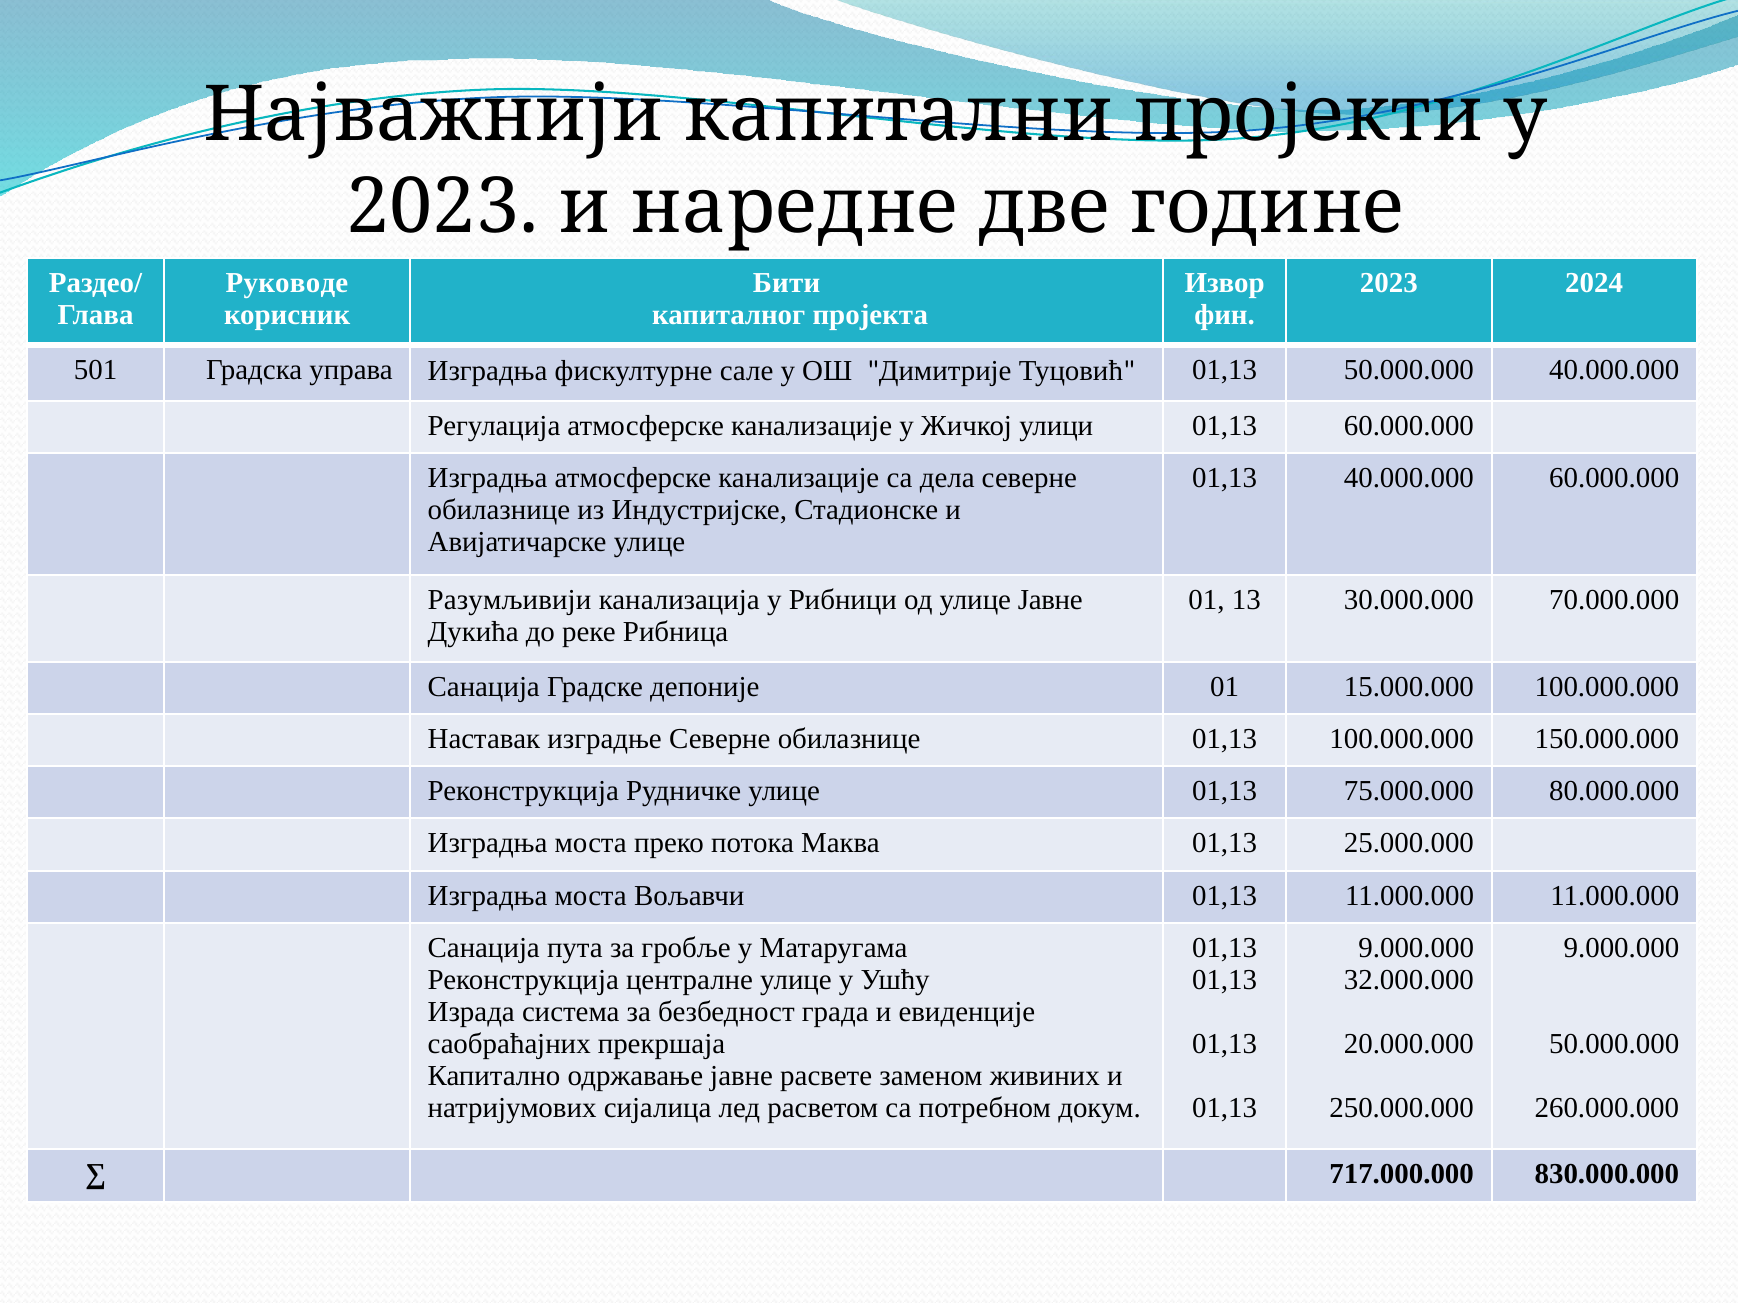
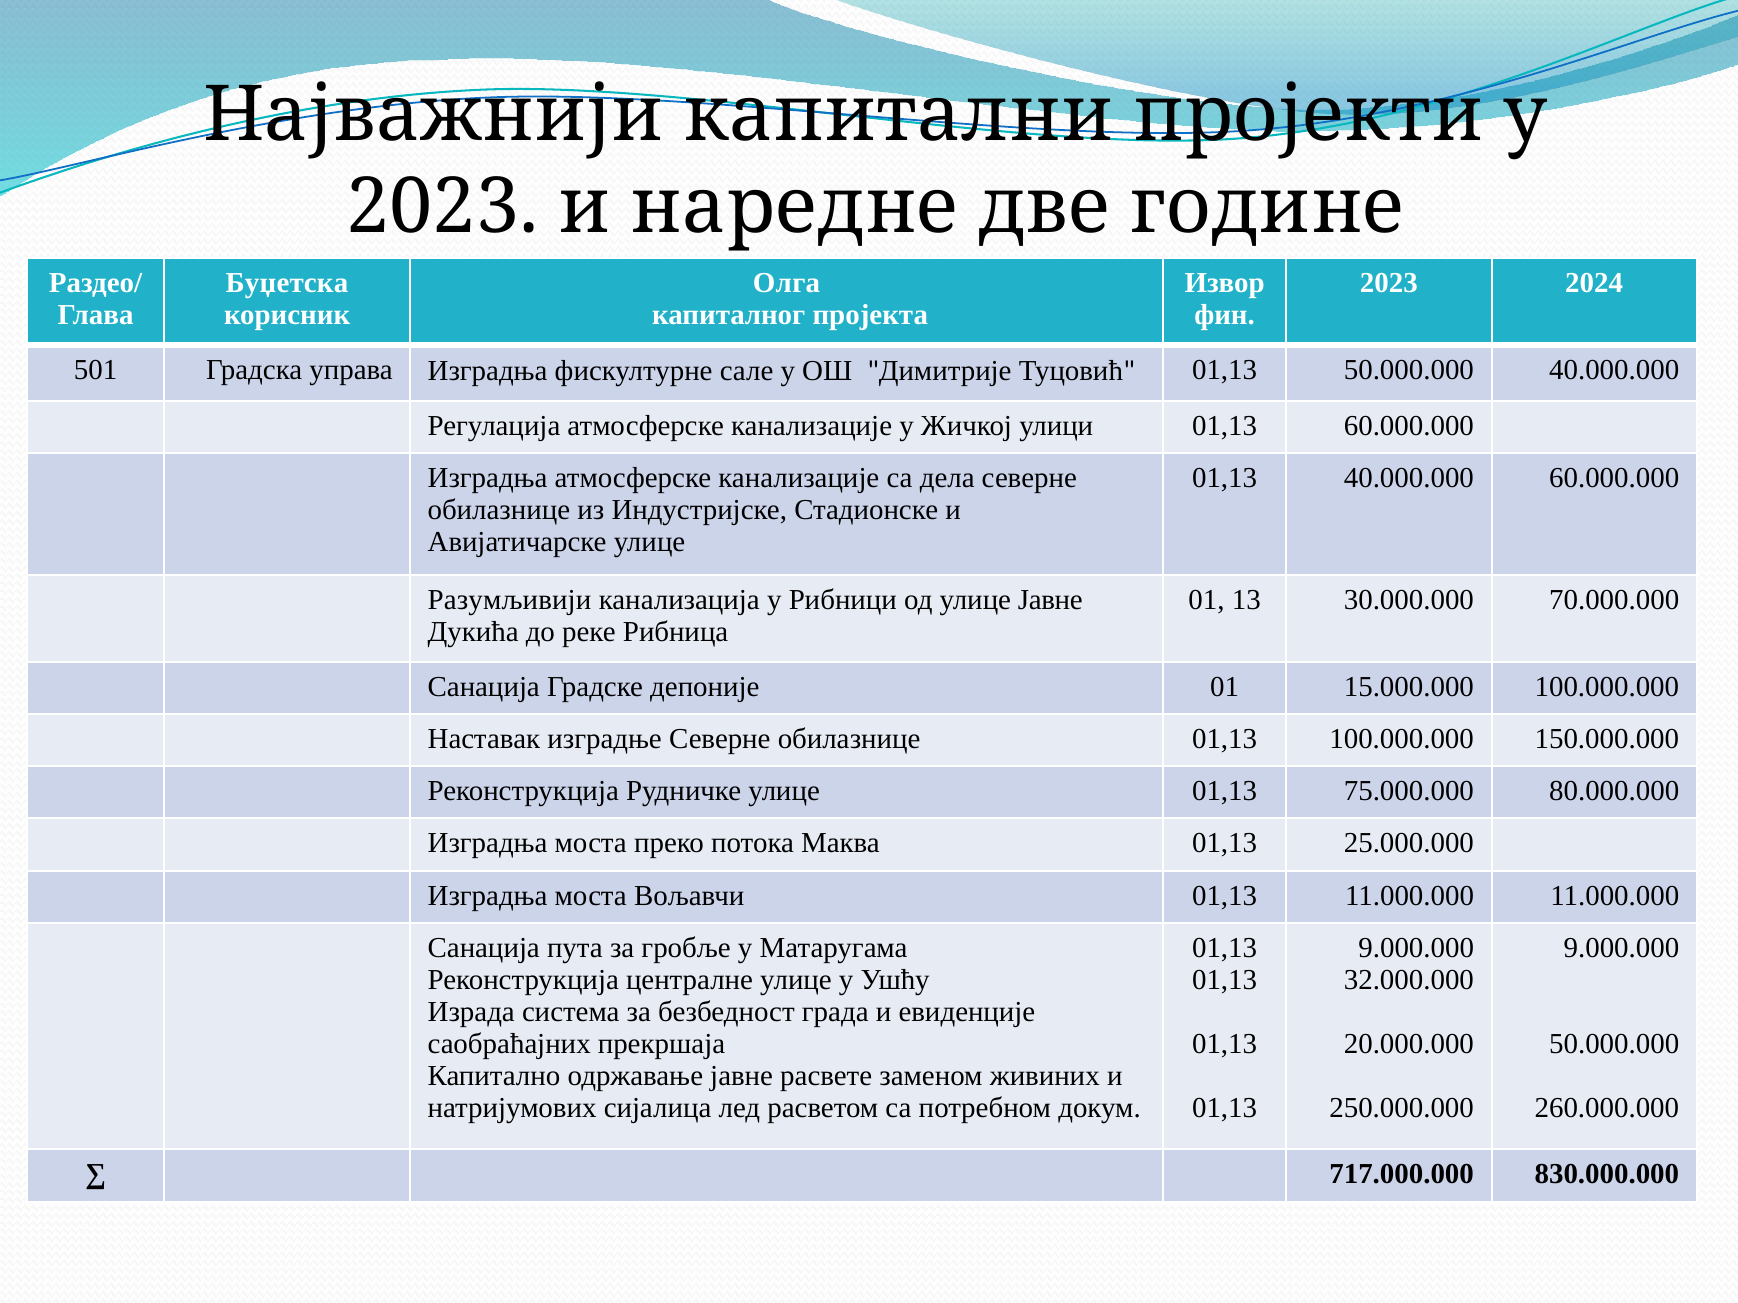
Руководе: Руководе -> Буџетска (287, 283)
Бити: Бити -> Олга (787, 283)
